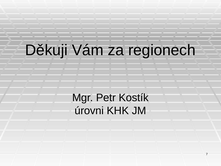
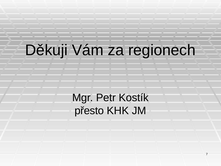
úrovni: úrovni -> přesto (89, 110)
